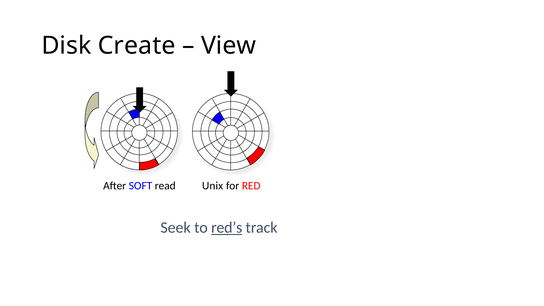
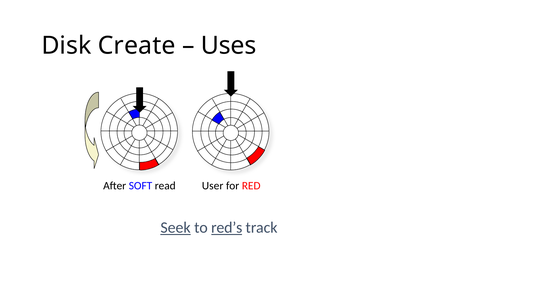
View: View -> Uses (229, 46)
Unix: Unix -> User (213, 186)
Seek underline: none -> present (176, 228)
